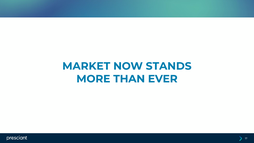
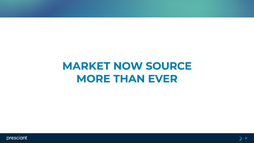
STANDS: STANDS -> SOURCE (169, 66)
